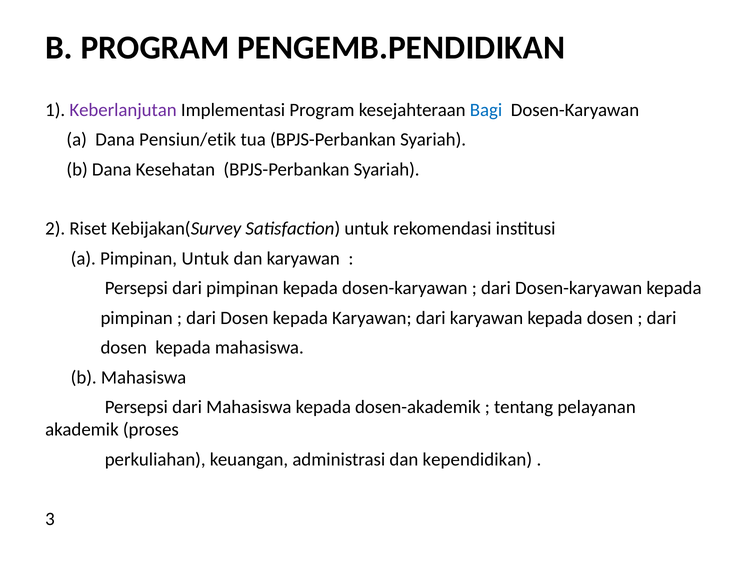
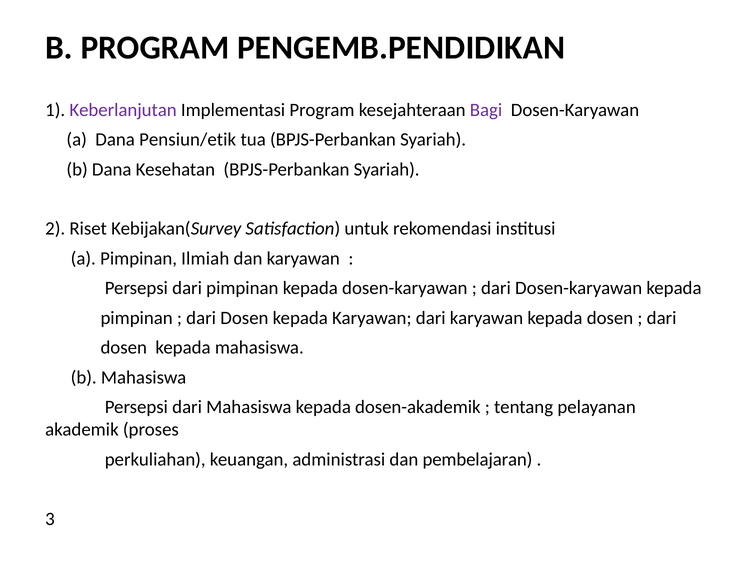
Bagi colour: blue -> purple (486, 110)
Pimpinan Untuk: Untuk -> Ilmiah (205, 259)
kependidikan: kependidikan -> pembelajaran (477, 460)
